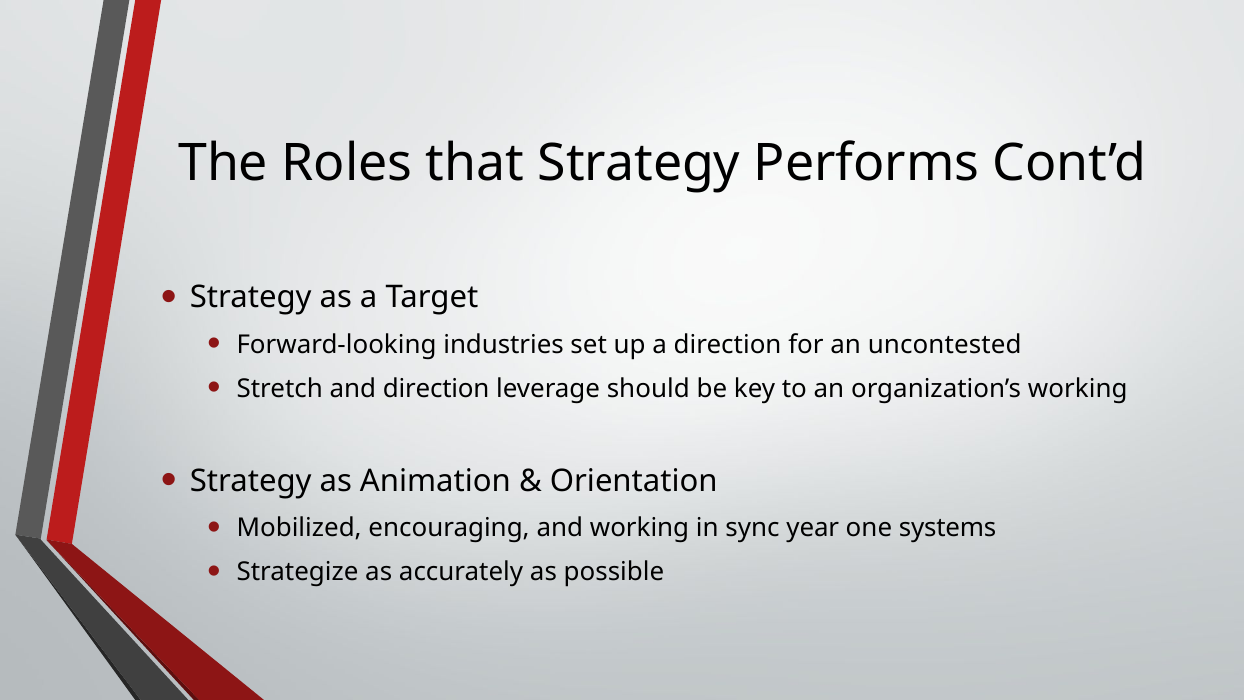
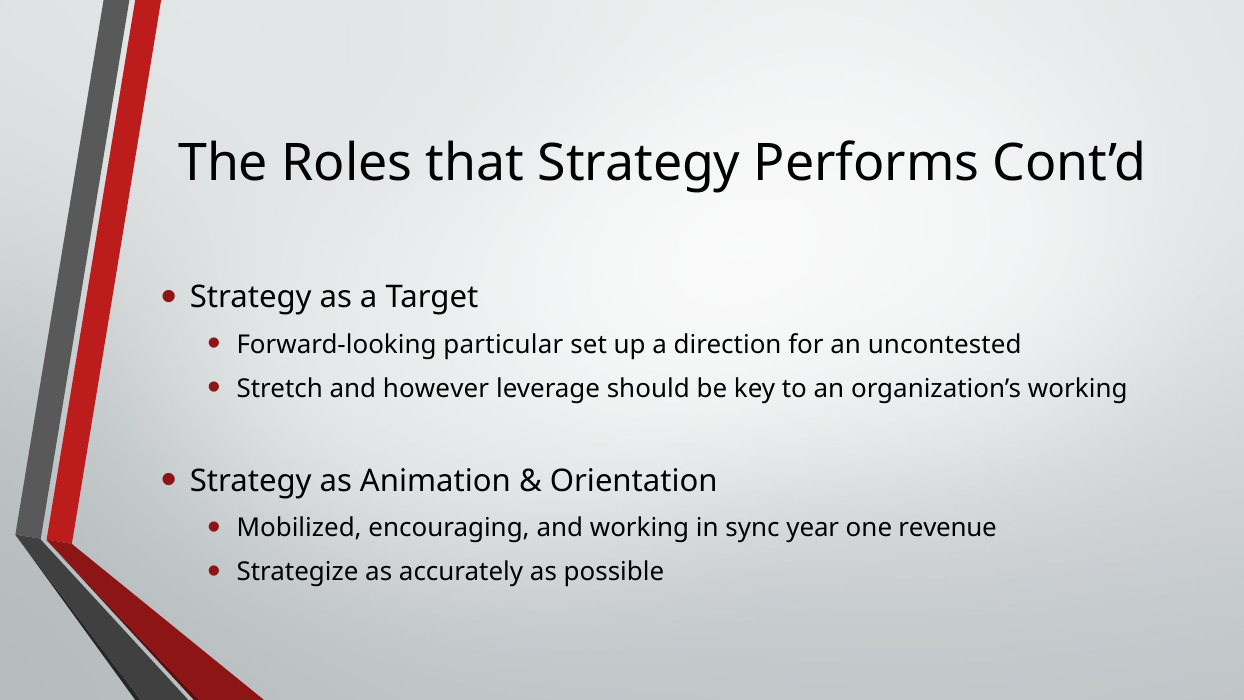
industries: industries -> particular (503, 344)
and direction: direction -> however (436, 389)
systems: systems -> revenue (948, 528)
